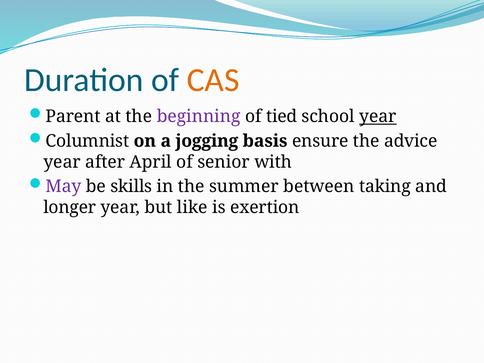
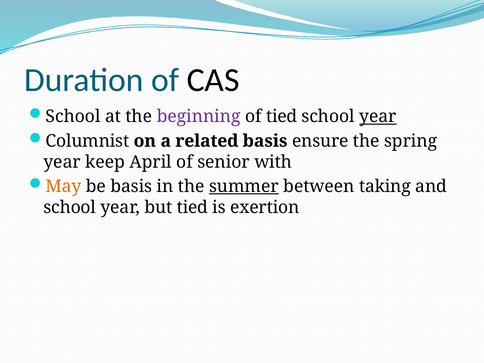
CAS colour: orange -> black (213, 80)
Parent: Parent -> School (73, 117)
jogging: jogging -> related (207, 141)
advice: advice -> spring (411, 141)
after: after -> keep (105, 162)
May colour: purple -> orange (64, 186)
be skills: skills -> basis (131, 186)
summer underline: none -> present (244, 186)
longer: longer -> school (70, 207)
but like: like -> tied (192, 207)
